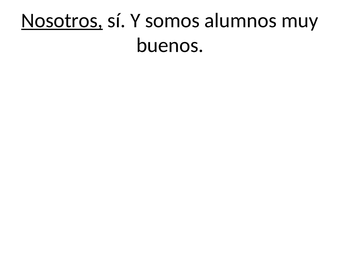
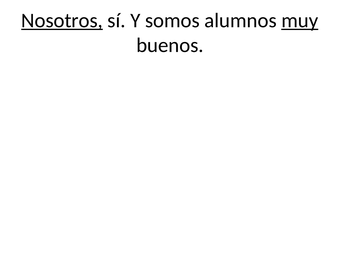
muy underline: none -> present (300, 20)
